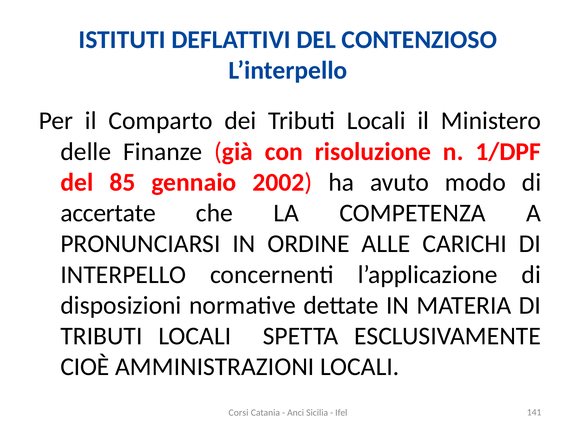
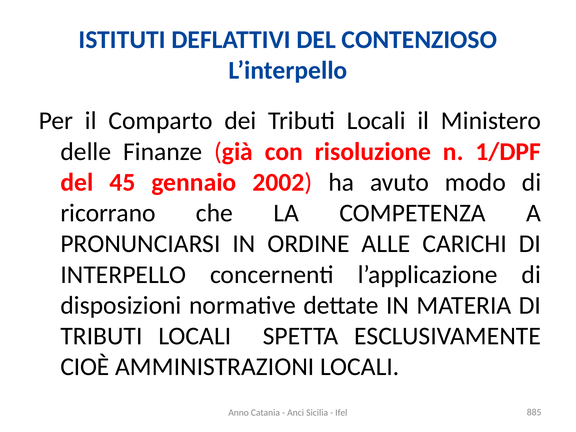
85: 85 -> 45 (122, 182)
accertate: accertate -> ricorrano (108, 213)
Corsi: Corsi -> Anno (239, 413)
141: 141 -> 885 (534, 412)
